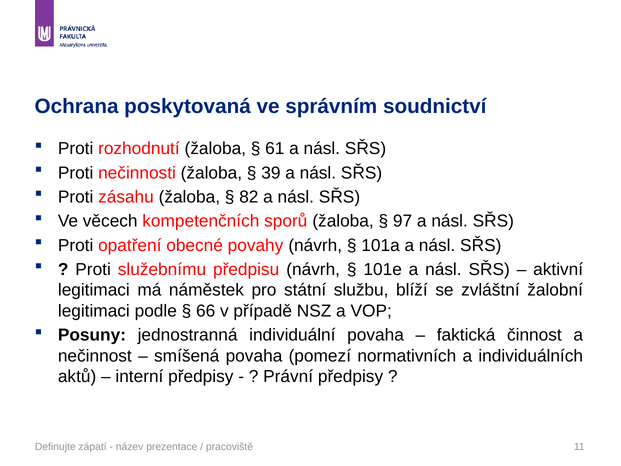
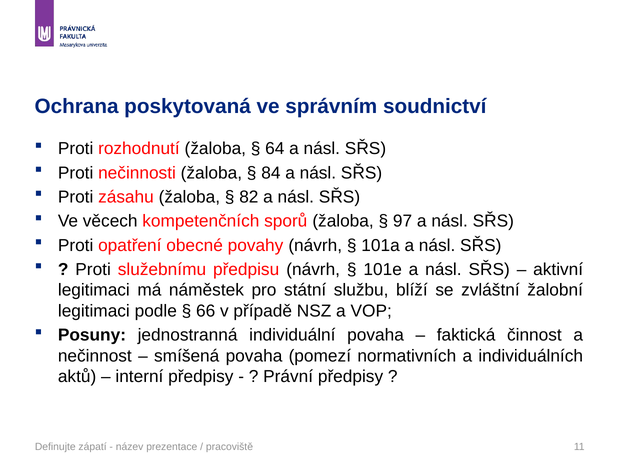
61: 61 -> 64 (275, 149)
39: 39 -> 84 (271, 173)
